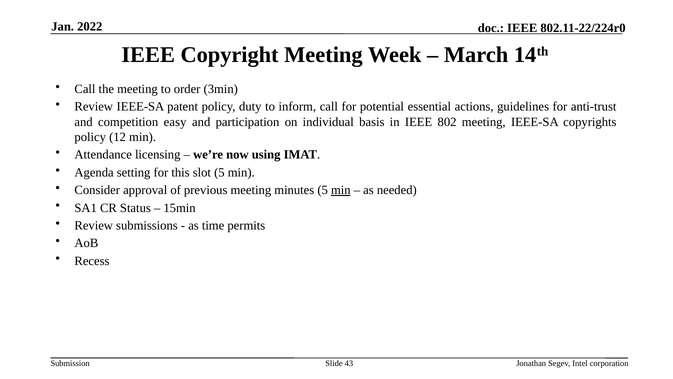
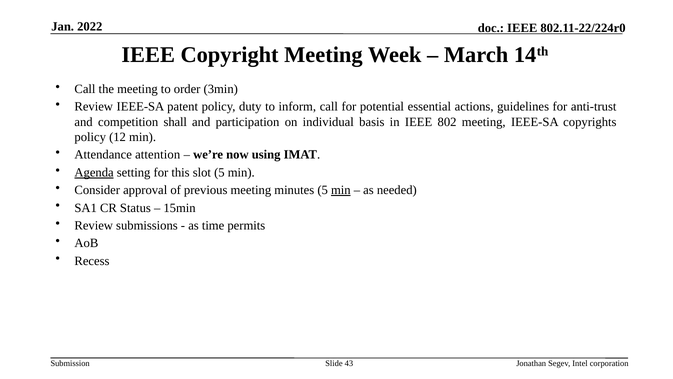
easy: easy -> shall (175, 122)
licensing: licensing -> attention (158, 155)
Agenda underline: none -> present (94, 172)
